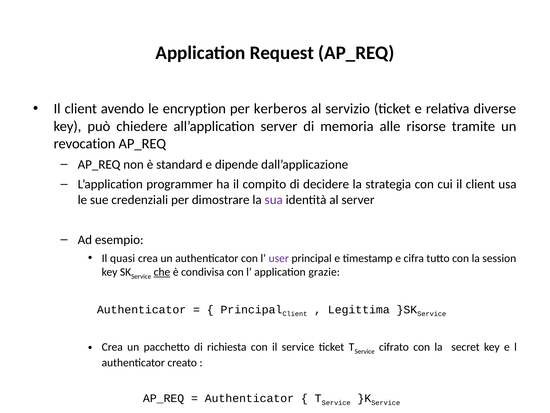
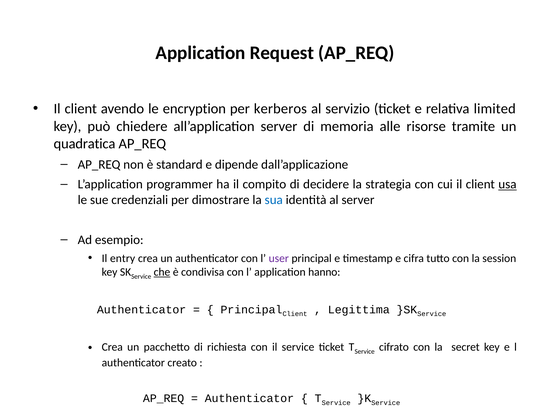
diverse: diverse -> limited (495, 109)
revocation: revocation -> quadratica (85, 144)
usa underline: none -> present (507, 184)
sua colour: purple -> blue (274, 200)
quasi: quasi -> entry (123, 258)
grazie: grazie -> hanno (324, 272)
